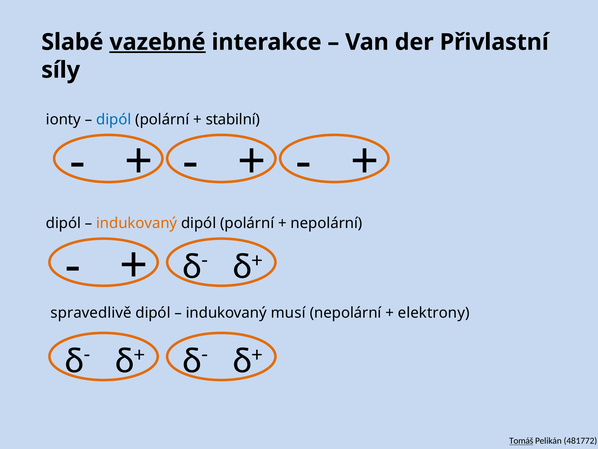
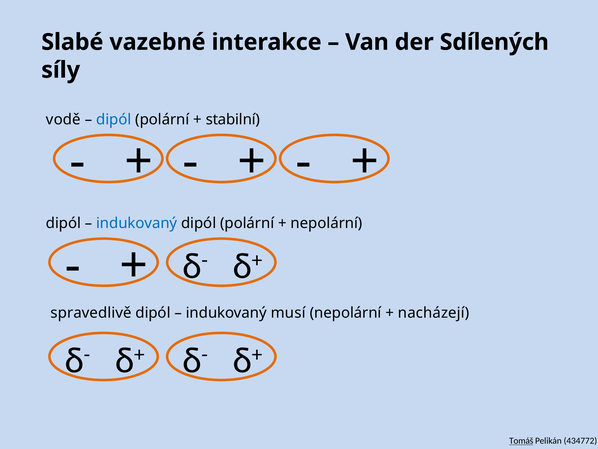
vazebné underline: present -> none (157, 42)
Přivlastní: Přivlastní -> Sdílených (494, 42)
ionty: ionty -> vodě (63, 119)
indukovaný colour: orange -> blue (137, 223)
elektrony: elektrony -> nacházejí (434, 313)
481772: 481772 -> 434772 (580, 440)
